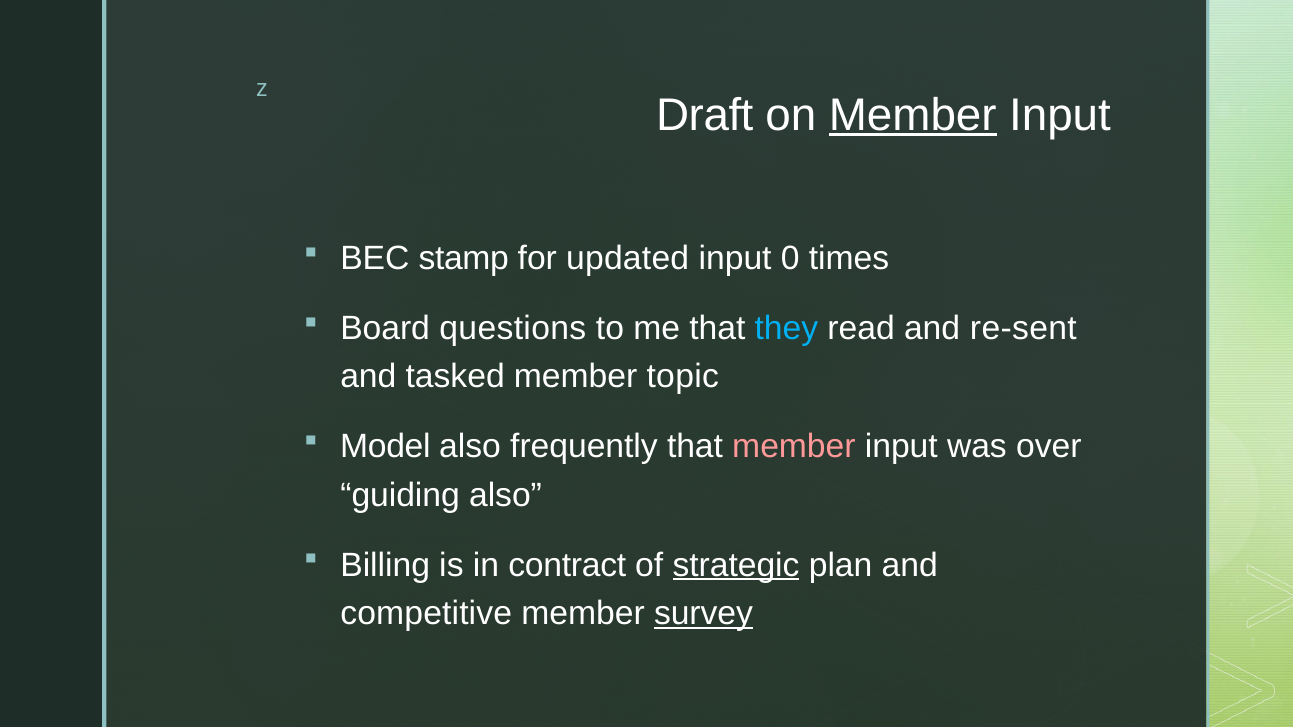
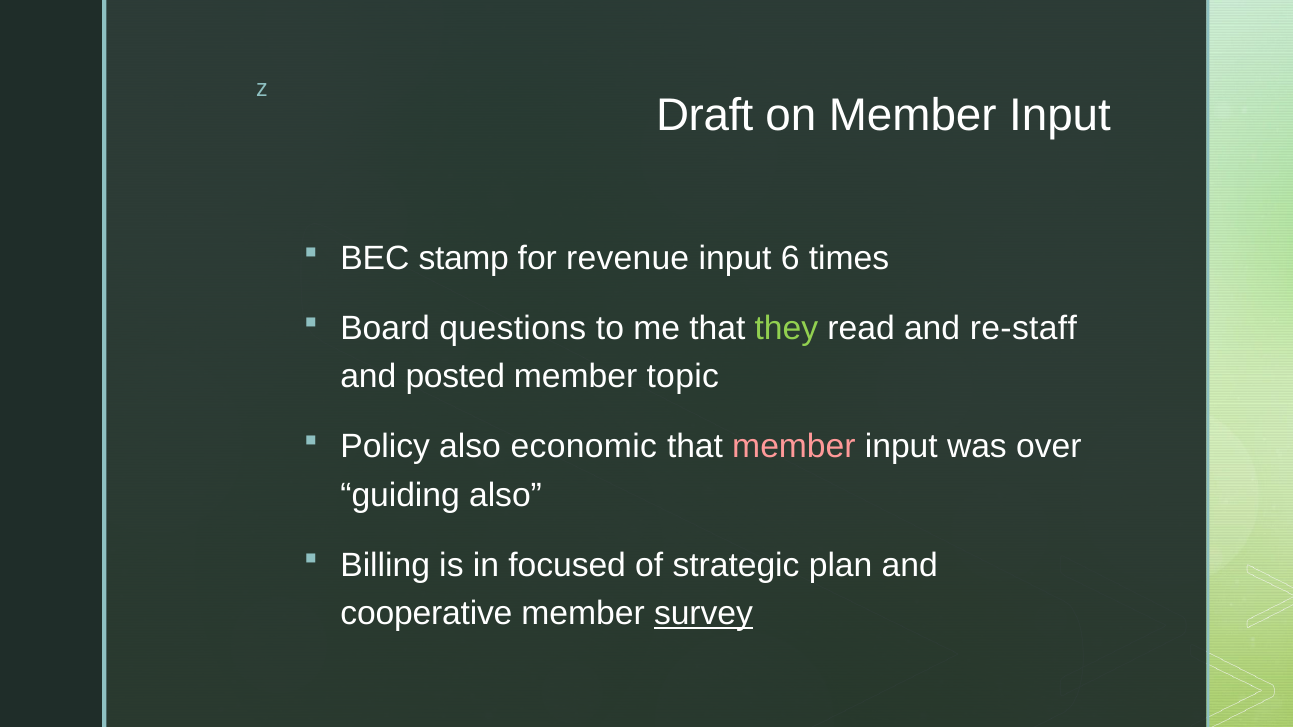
Member underline: present -> none (913, 115)
updated: updated -> revenue (628, 258)
0: 0 -> 6 (790, 258)
they colour: light blue -> light green (786, 328)
re-sent: re-sent -> re-staff (1023, 328)
tasked: tasked -> posted (455, 377)
Model: Model -> Policy (385, 447)
frequently: frequently -> economic (584, 447)
contract: contract -> focused (567, 565)
strategic underline: present -> none (736, 565)
competitive: competitive -> cooperative (426, 614)
